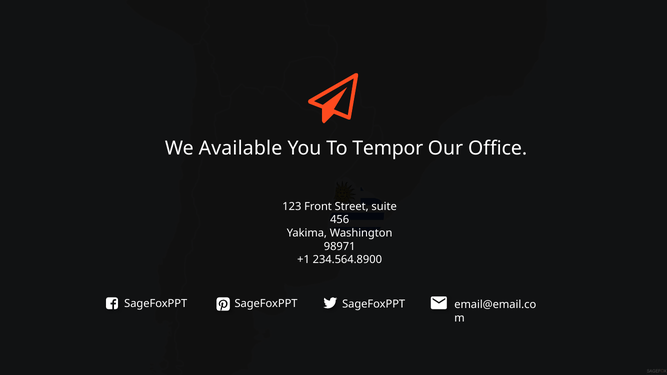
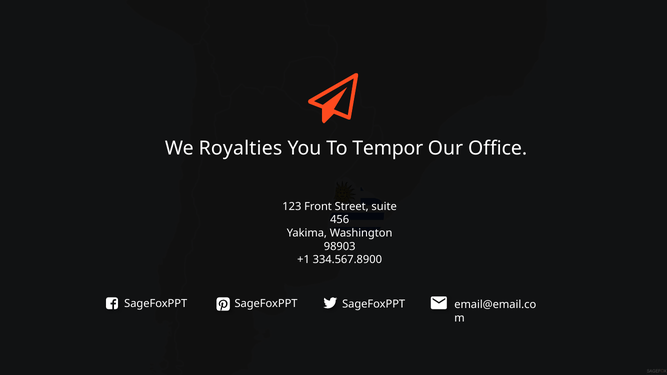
Available: Available -> Royalties (240, 148)
98971: 98971 -> 98903 (340, 247)
234.564.8900: 234.564.8900 -> 334.567.8900 (347, 260)
